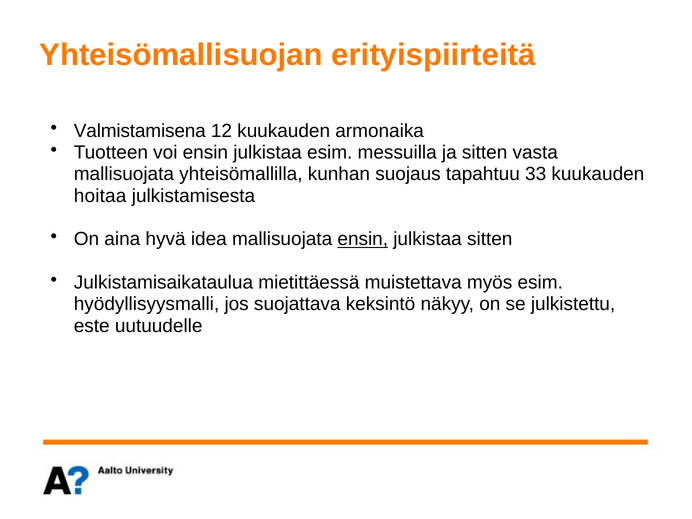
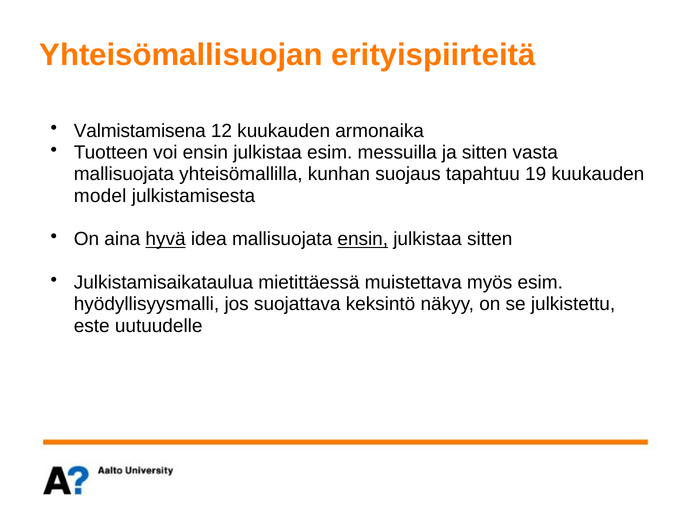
33: 33 -> 19 (536, 174)
hoitaa: hoitaa -> model (100, 196)
hyvä underline: none -> present (166, 239)
